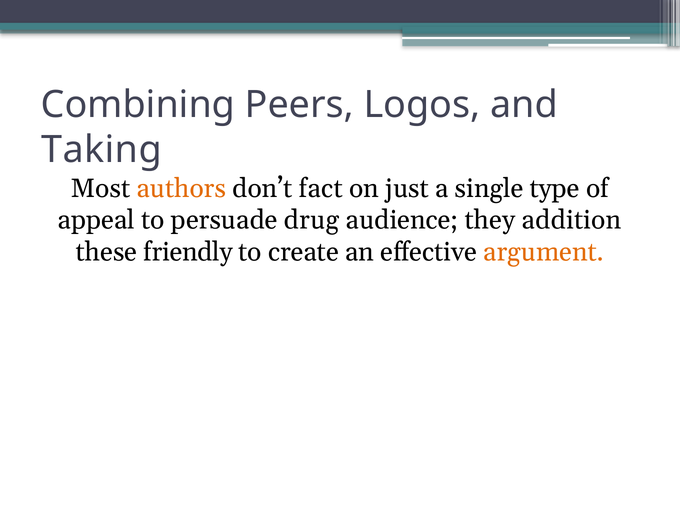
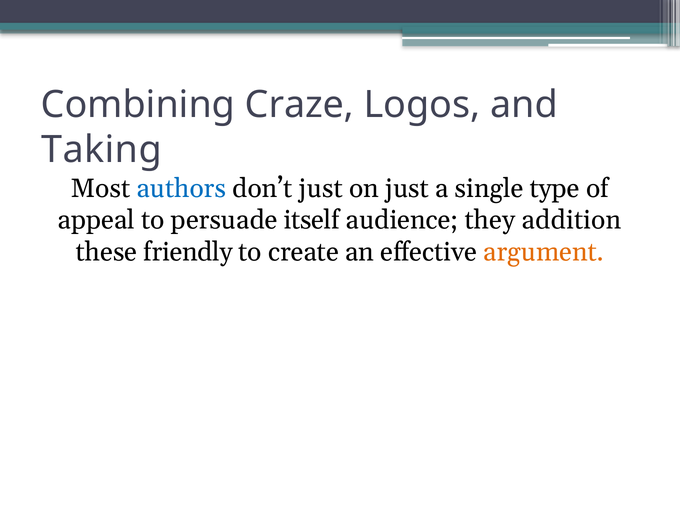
Peers: Peers -> Craze (299, 105)
authors colour: orange -> blue (181, 188)
don’t fact: fact -> just (321, 188)
drug: drug -> itself (312, 220)
